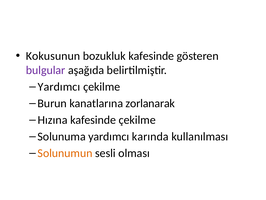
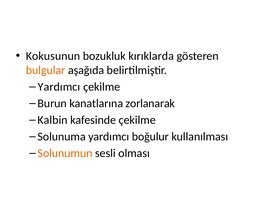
bozukluk kafesinde: kafesinde -> kırıklarda (151, 56)
bulgular colour: purple -> orange (46, 70)
Hızına: Hızına -> Kalbin (53, 120)
karında: karında -> boğulur (150, 136)
